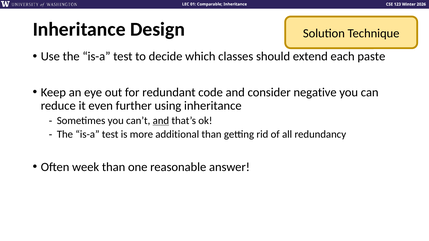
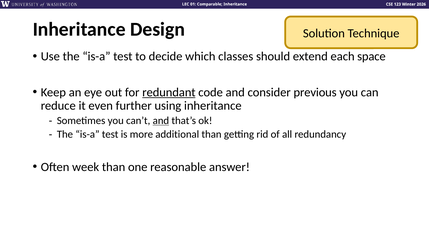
paste: paste -> space (371, 57)
redundant underline: none -> present (169, 92)
negative: negative -> previous (315, 92)
